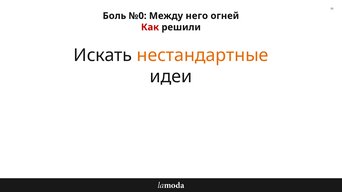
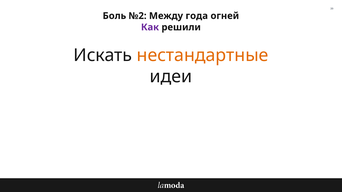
№0: №0 -> №2 (138, 16)
него: него -> года (197, 16)
Как colour: red -> purple (150, 27)
